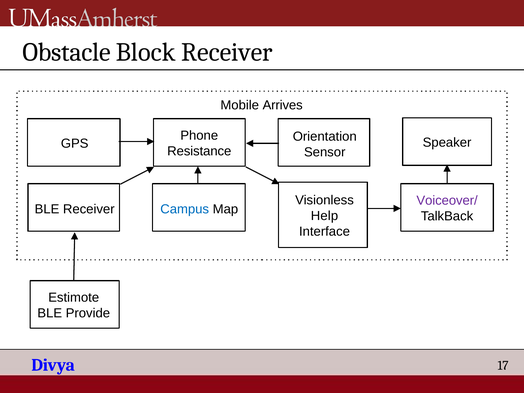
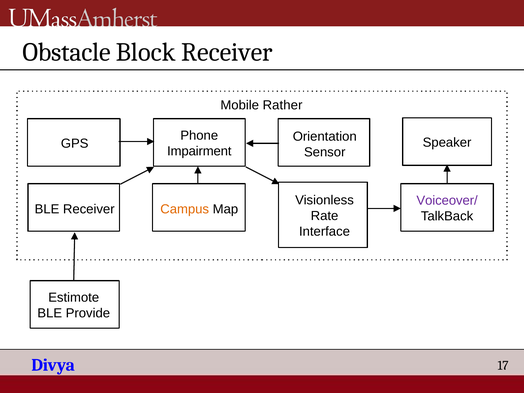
Arrives: Arrives -> Rather (283, 105)
Resistance: Resistance -> Impairment (199, 151)
Campus colour: blue -> orange (185, 209)
Help: Help -> Rate (325, 216)
